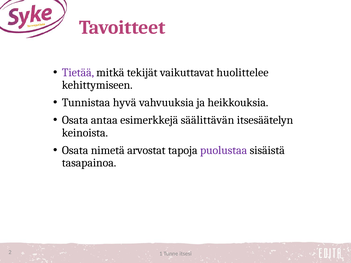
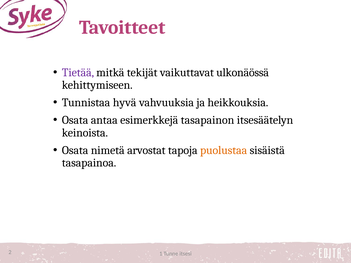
huolittelee: huolittelee -> ulkonäössä (243, 73)
säälittävän: säälittävän -> tasapainon (208, 120)
puolustaa colour: purple -> orange (224, 150)
